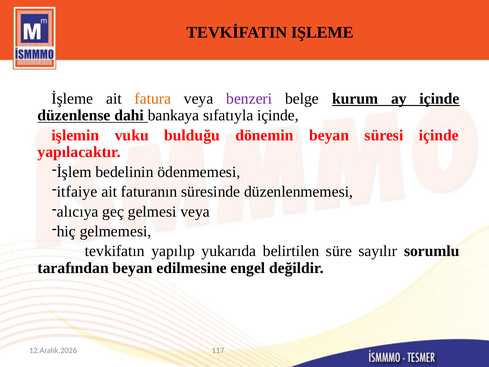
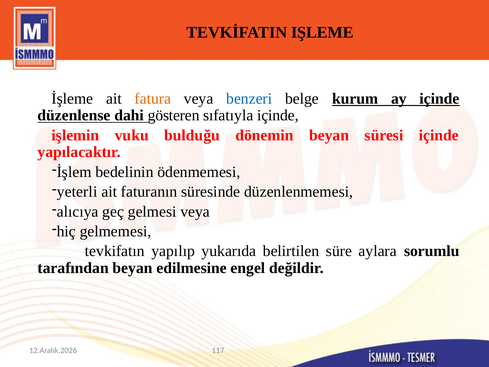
benzeri colour: purple -> blue (249, 98)
bankaya: bankaya -> gösteren (174, 115)
itfaiye: itfaiye -> yeterli (77, 192)
sayılır: sayılır -> aylara (378, 251)
